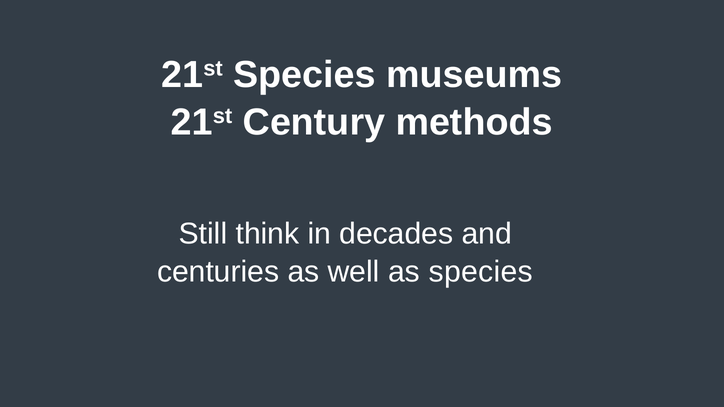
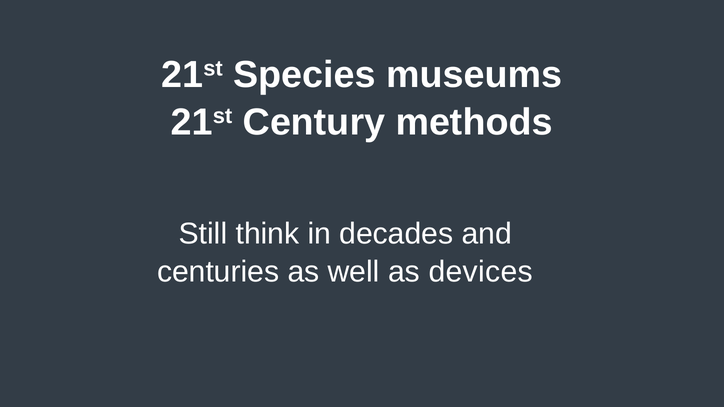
as species: species -> devices (481, 272)
